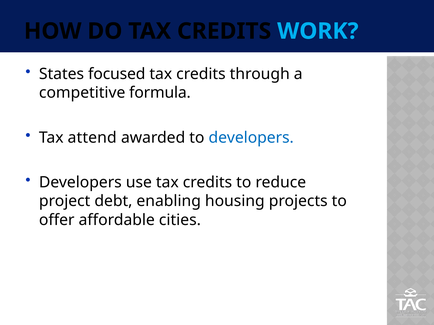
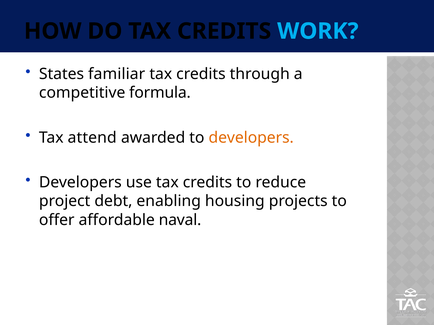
focused: focused -> familiar (117, 74)
developers colour: blue -> orange (251, 138)
cities: cities -> naval (180, 220)
